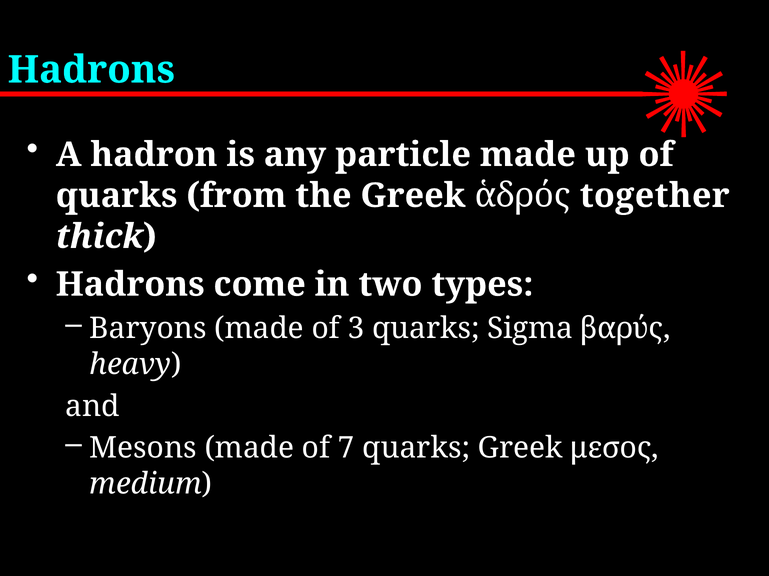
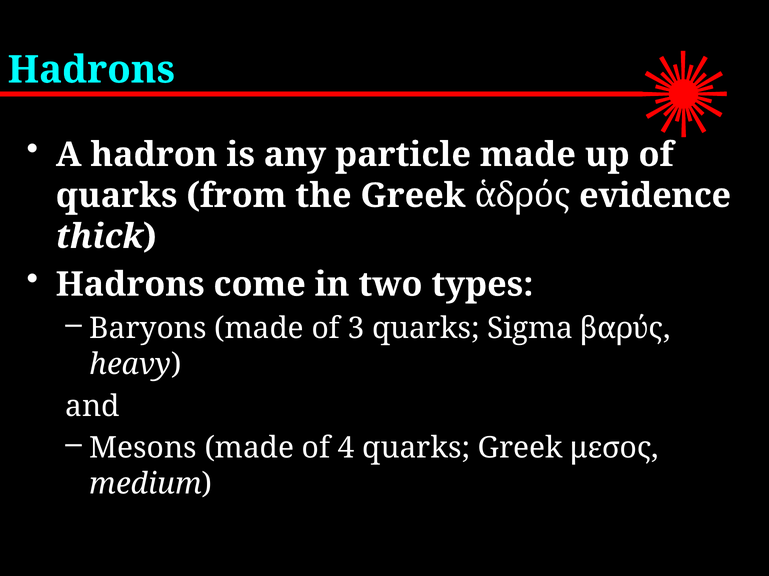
together: together -> evidence (655, 196)
7: 7 -> 4 (346, 449)
